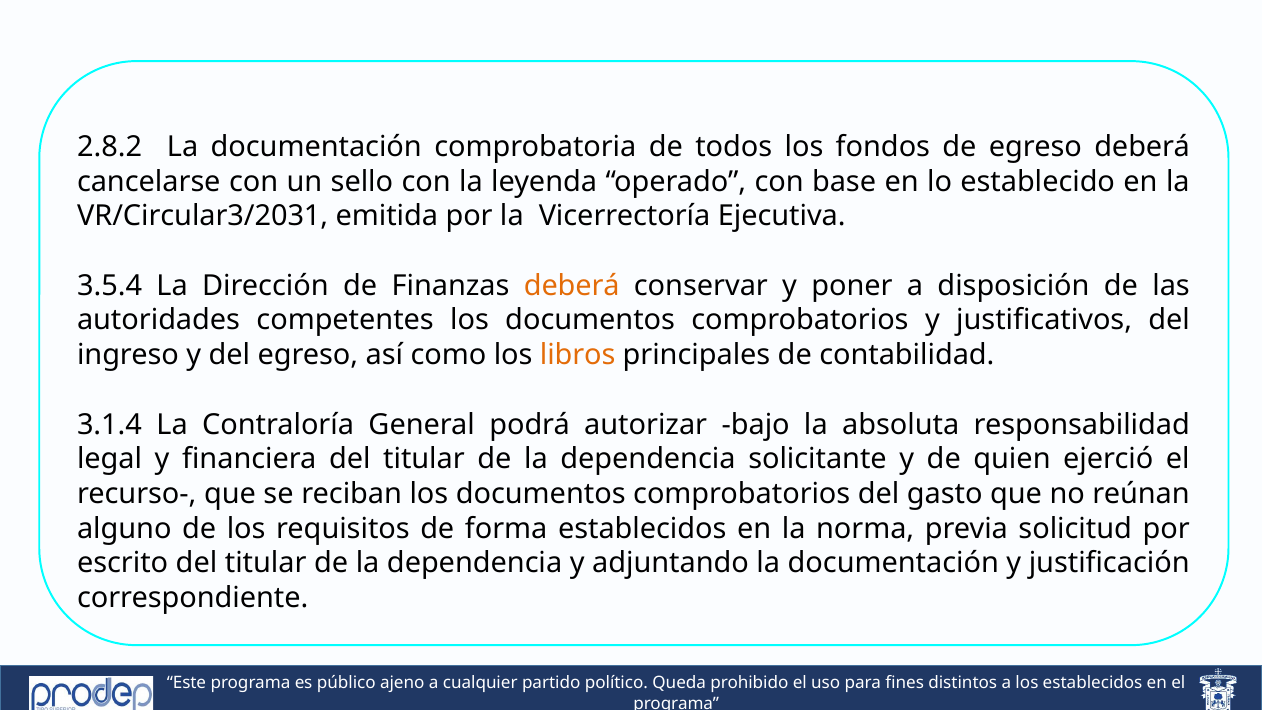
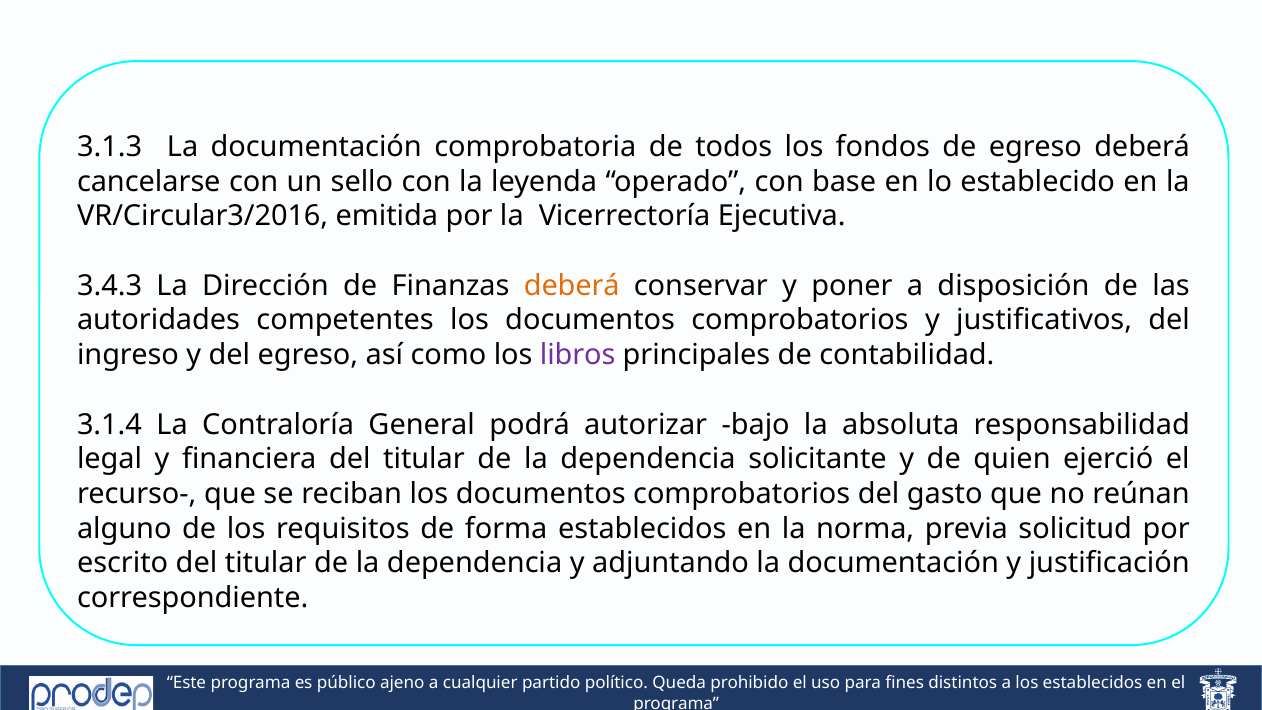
2.8.2: 2.8.2 -> 3.1.3 (110, 147)
VR/Circular3/2031: VR/Circular3/2031 -> VR/Circular3/2016 (203, 216)
3.5.4: 3.5.4 -> 3.4.3 (110, 286)
libros colour: orange -> purple (578, 355)
